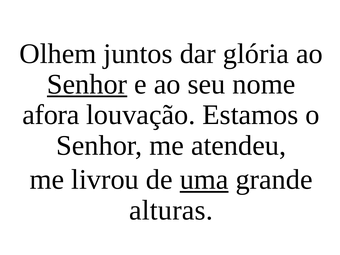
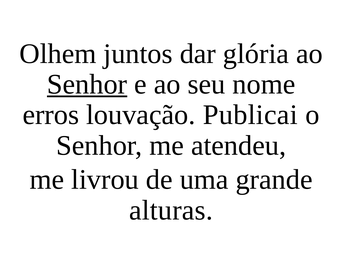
afora: afora -> erros (51, 115)
Estamos: Estamos -> Publicai (250, 115)
uma underline: present -> none (204, 180)
